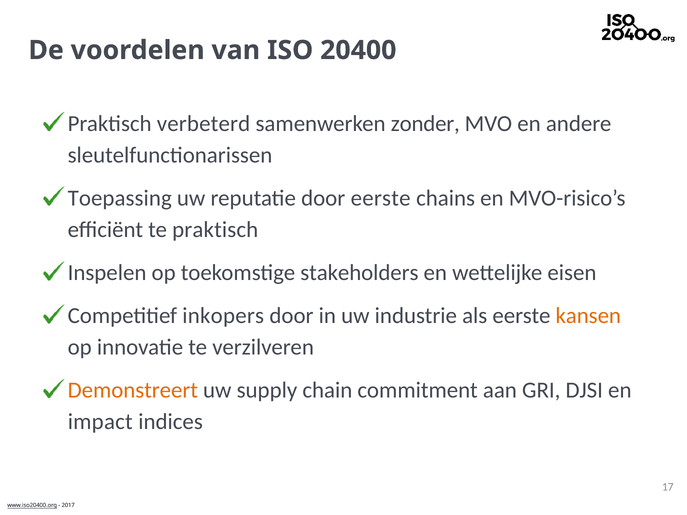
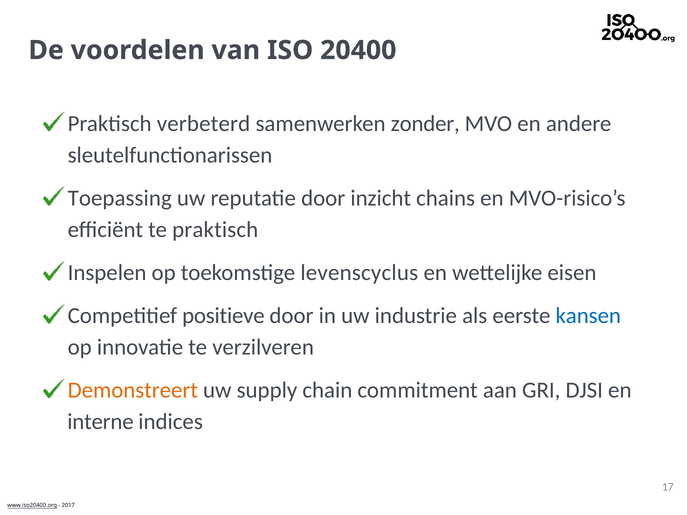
door eerste: eerste -> inzicht (381, 198)
stakeholders: stakeholders -> levenscyclus (359, 273)
inkopers: inkopers -> positieve (223, 316)
kansen colour: orange -> blue (588, 316)
impact: impact -> interne (100, 422)
